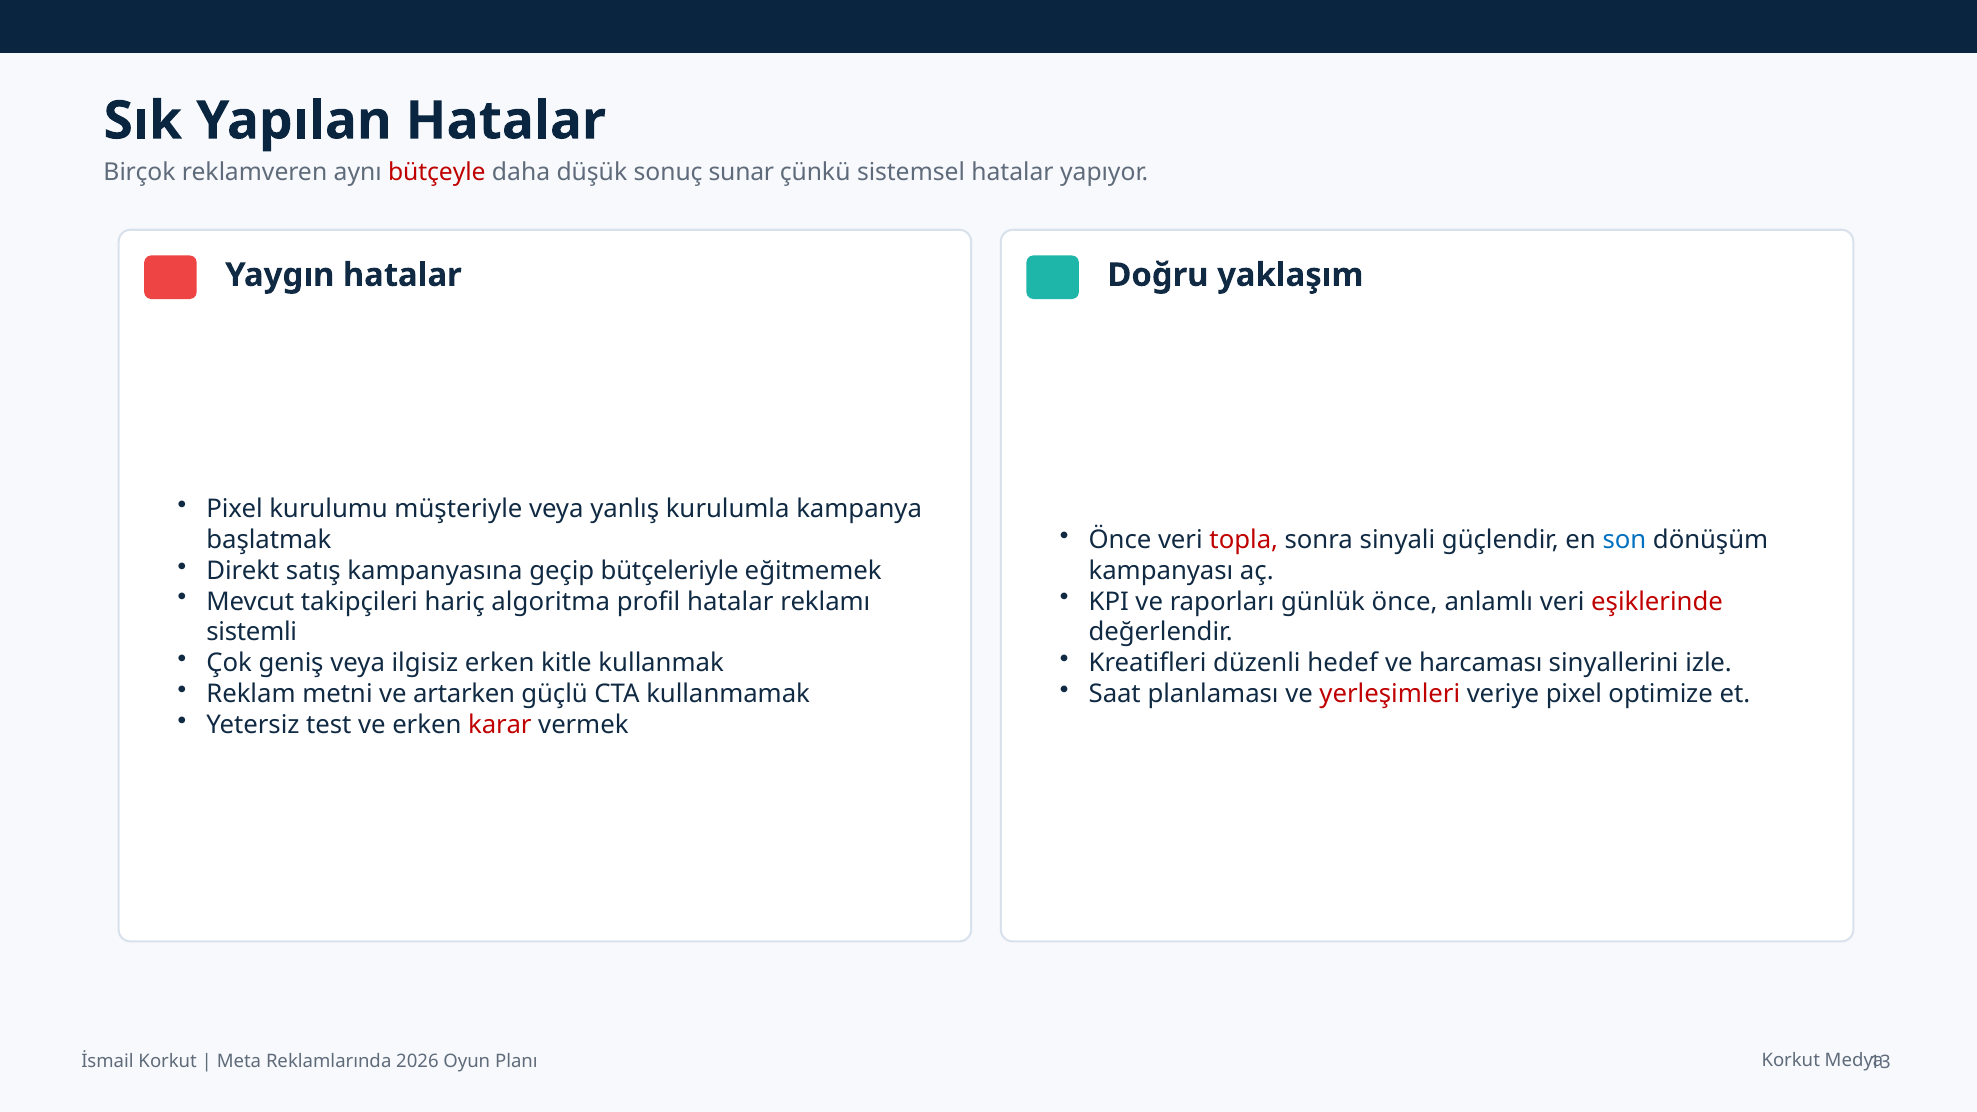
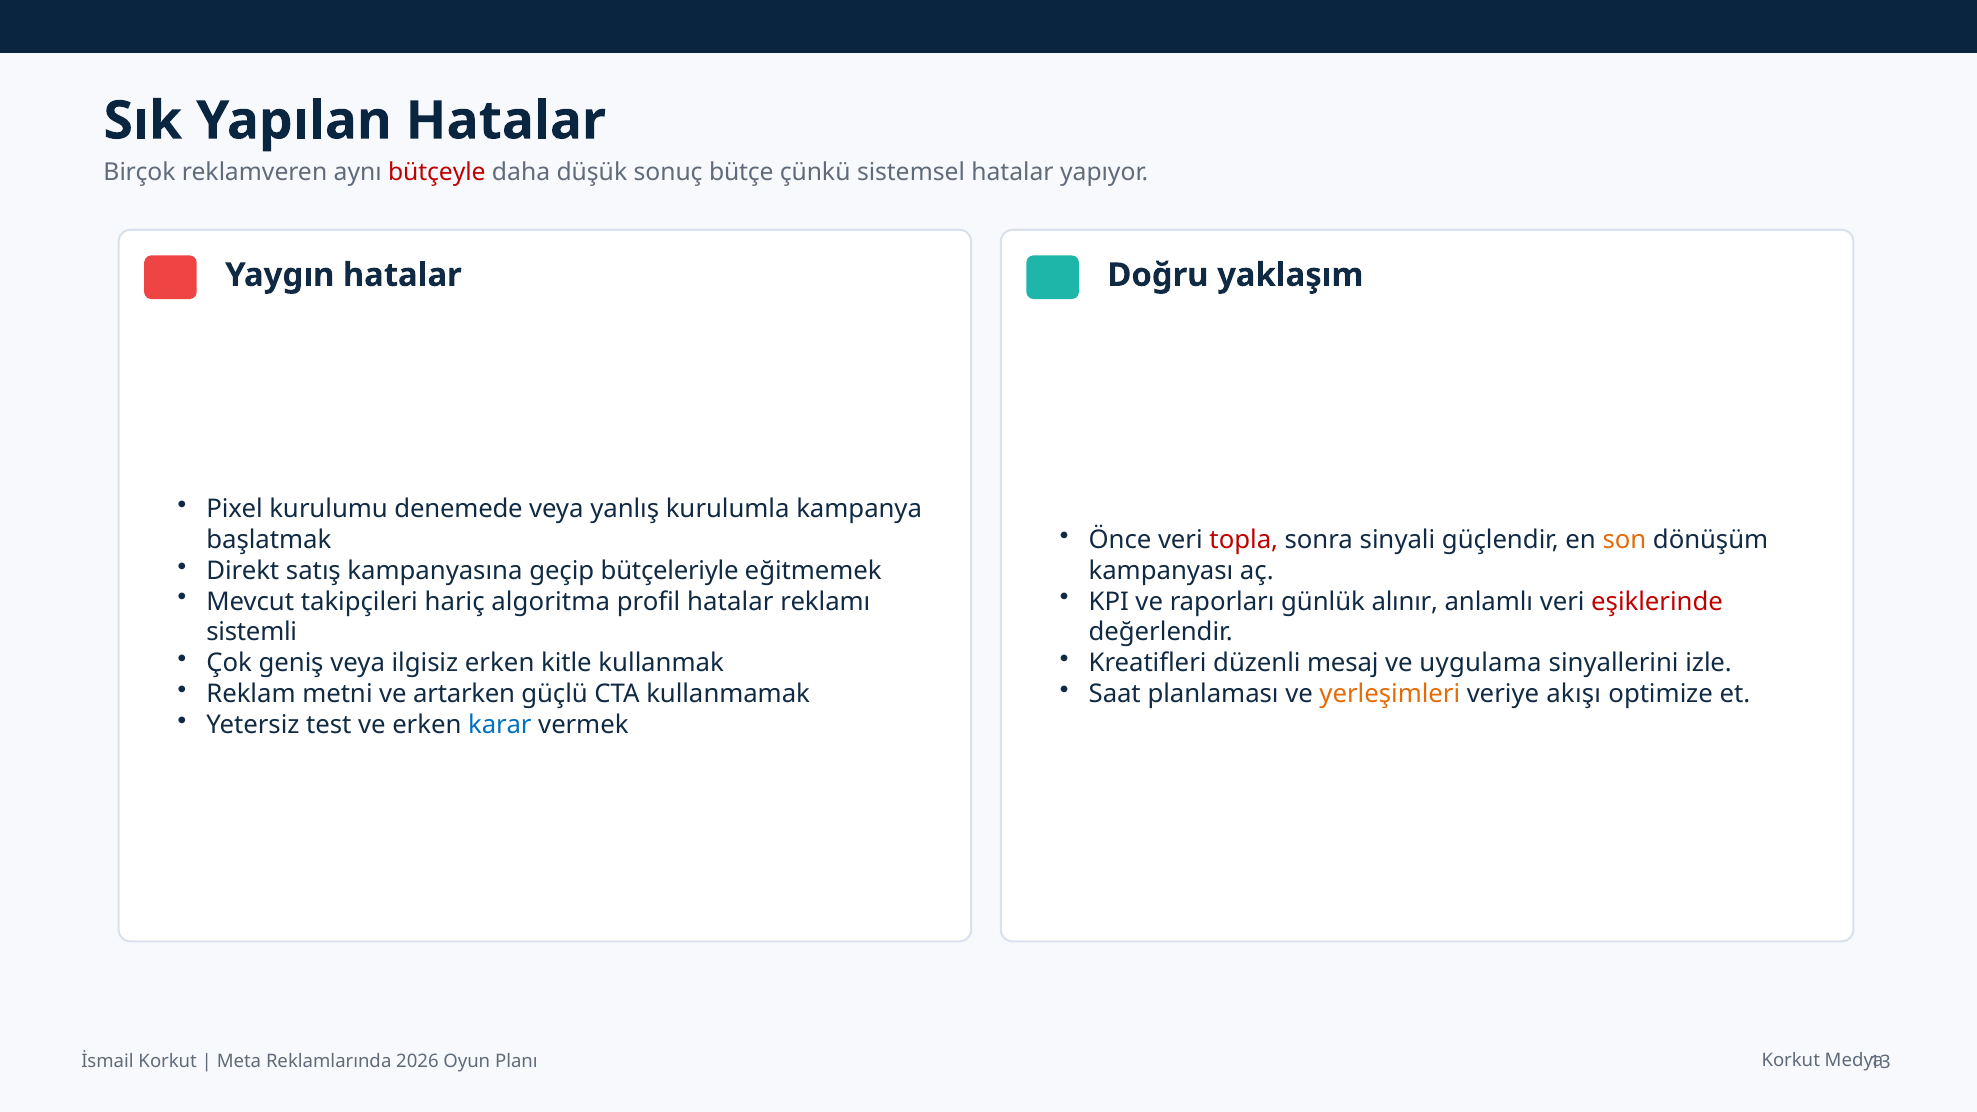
sunar: sunar -> bütçe (741, 172)
müşteriyle: müşteriyle -> denemede (459, 509)
son colour: blue -> orange (1624, 540)
günlük önce: önce -> alınır (1405, 602)
hedef: hedef -> mesaj (1343, 663)
harcaması: harcaması -> uygulama (1481, 663)
yerleşimleri colour: red -> orange (1390, 694)
veriye pixel: pixel -> akışı (1574, 694)
karar colour: red -> blue (500, 725)
